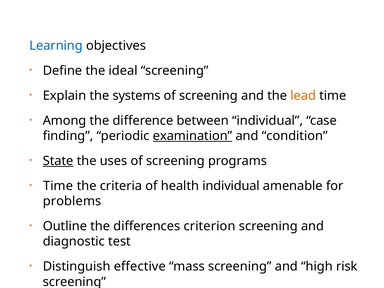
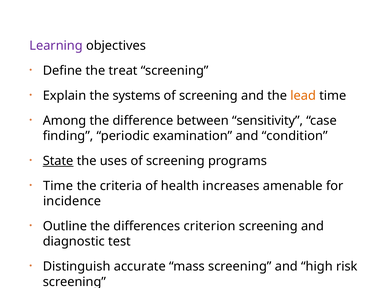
Learning colour: blue -> purple (56, 46)
the ideal: ideal -> treat (123, 71)
between individual: individual -> sensitivity (268, 121)
examination underline: present -> none (193, 136)
health individual: individual -> increases (231, 186)
problems: problems -> incidence (72, 201)
effective: effective -> accurate (140, 266)
